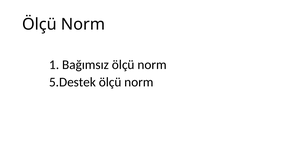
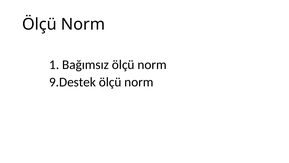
5.Destek: 5.Destek -> 9.Destek (72, 82)
